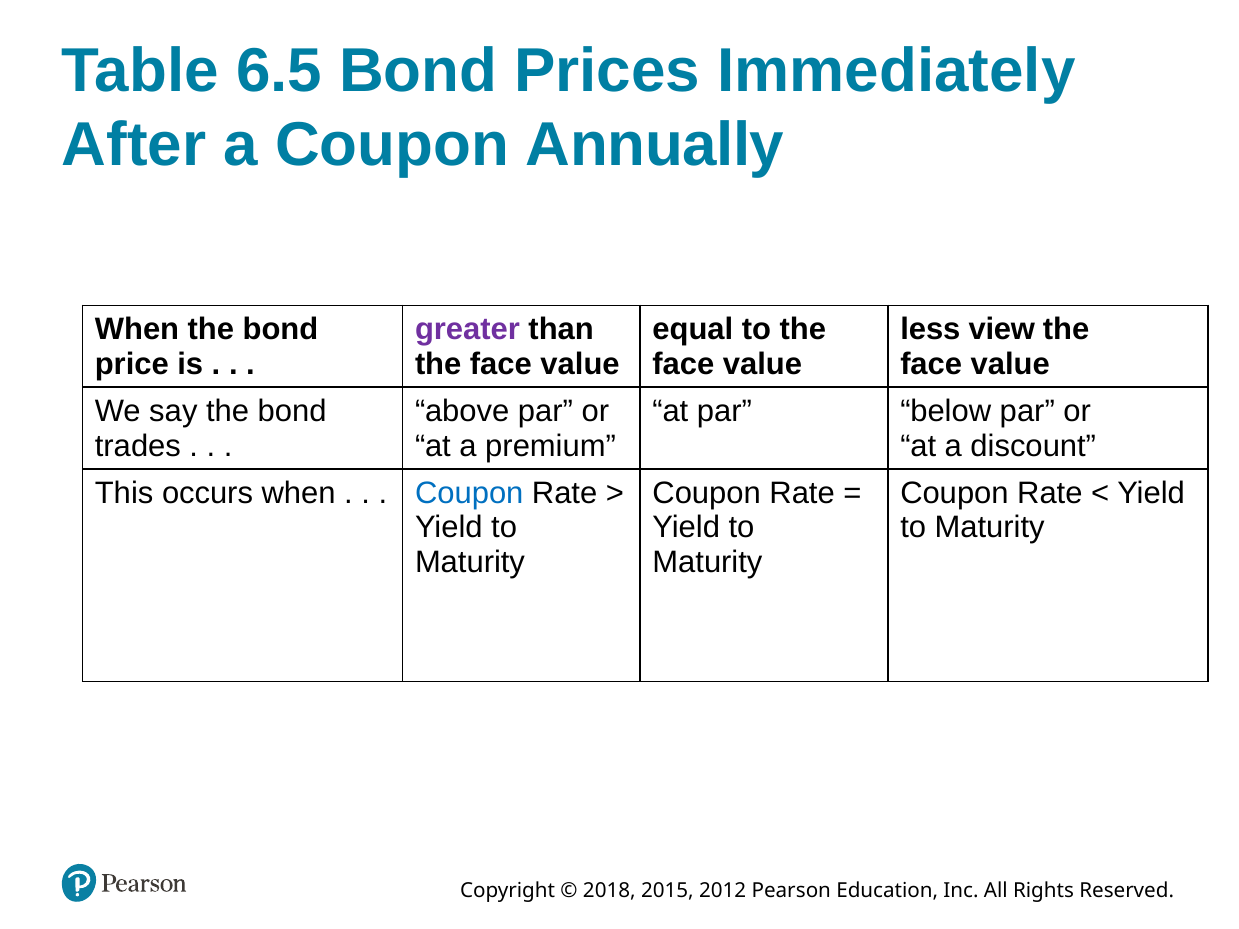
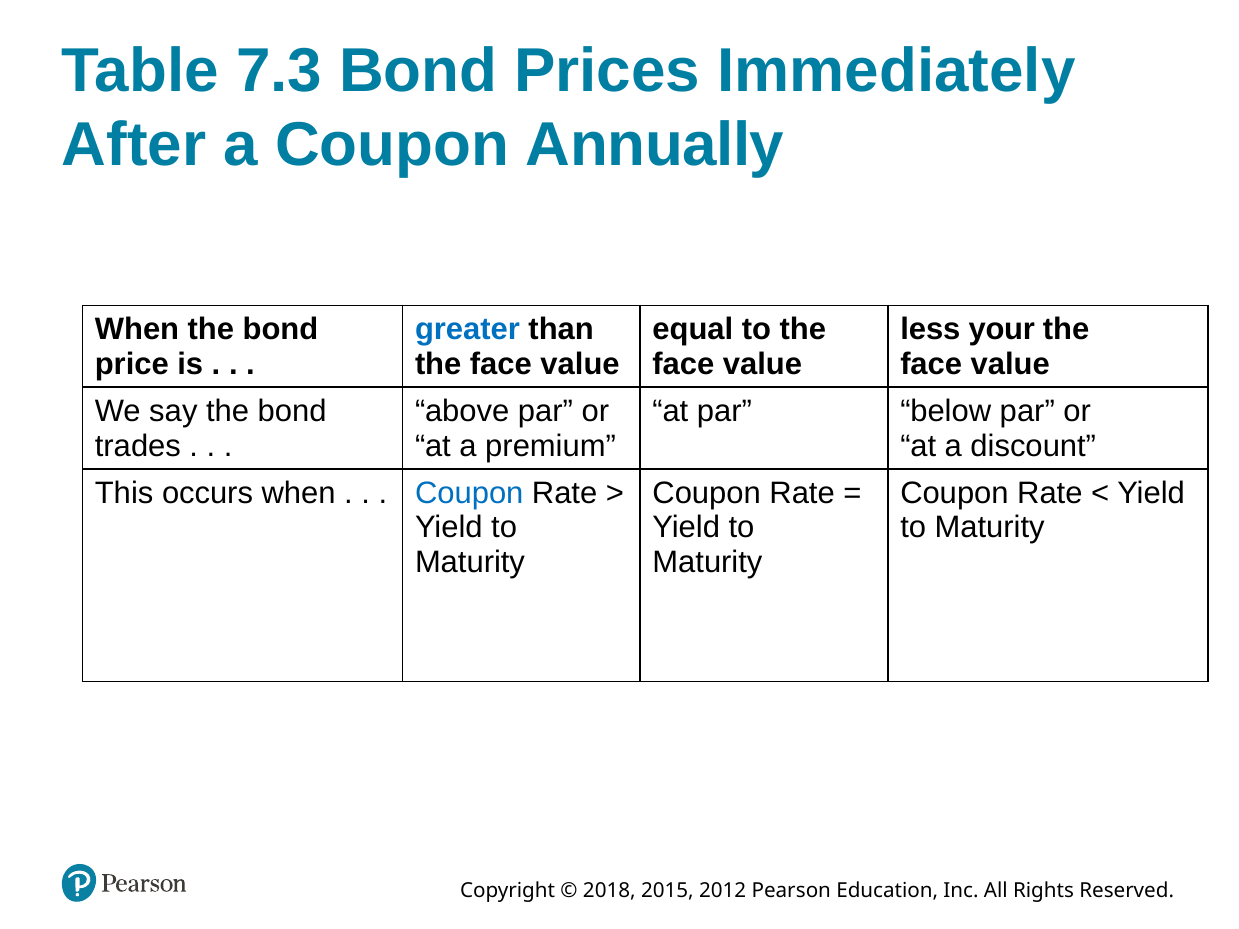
6.5: 6.5 -> 7.3 (279, 71)
greater colour: purple -> blue (467, 330)
view: view -> your (1002, 330)
